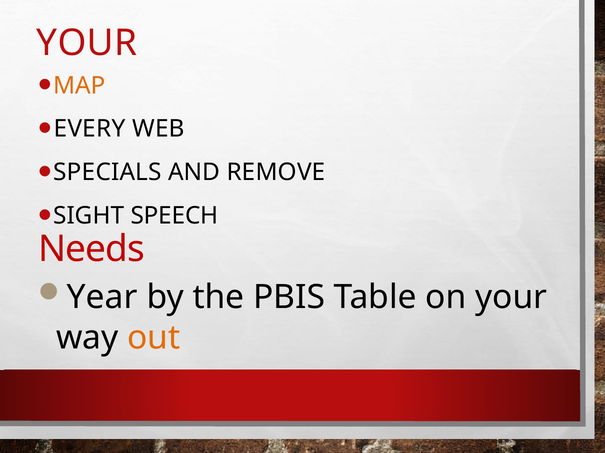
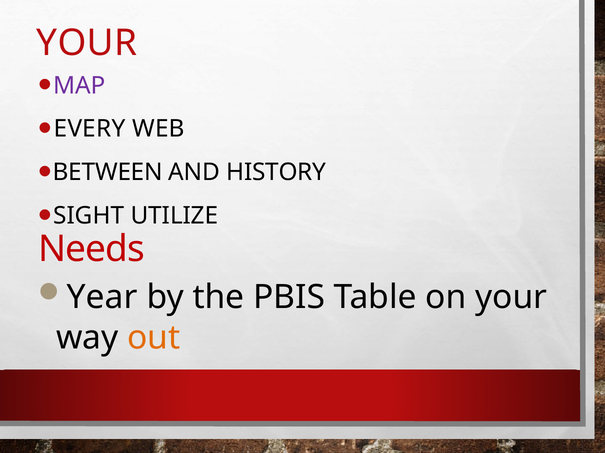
MAP colour: orange -> purple (79, 86)
SPECIALS: SPECIALS -> BETWEEN (108, 173)
REMOVE: REMOVE -> HISTORY (276, 173)
SPEECH: SPEECH -> UTILIZE (174, 216)
